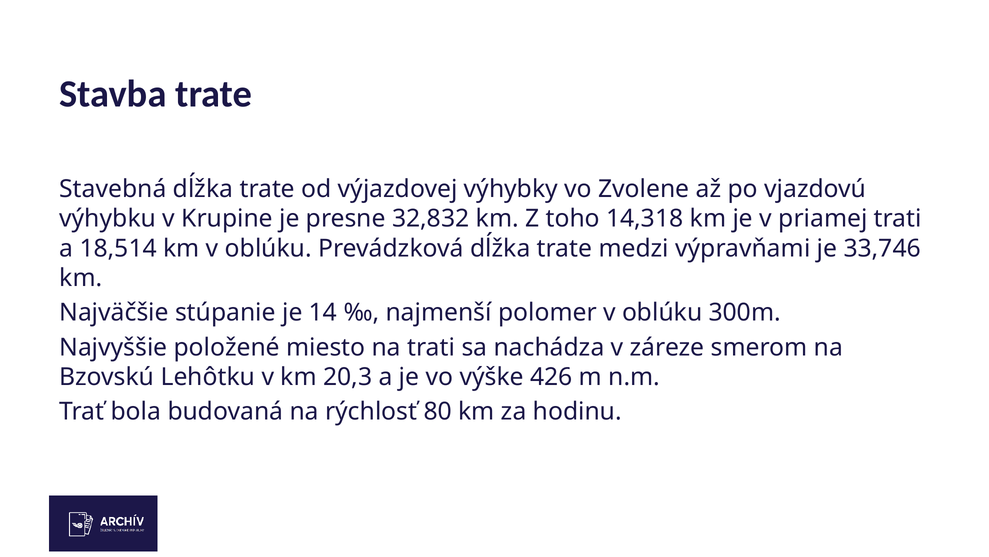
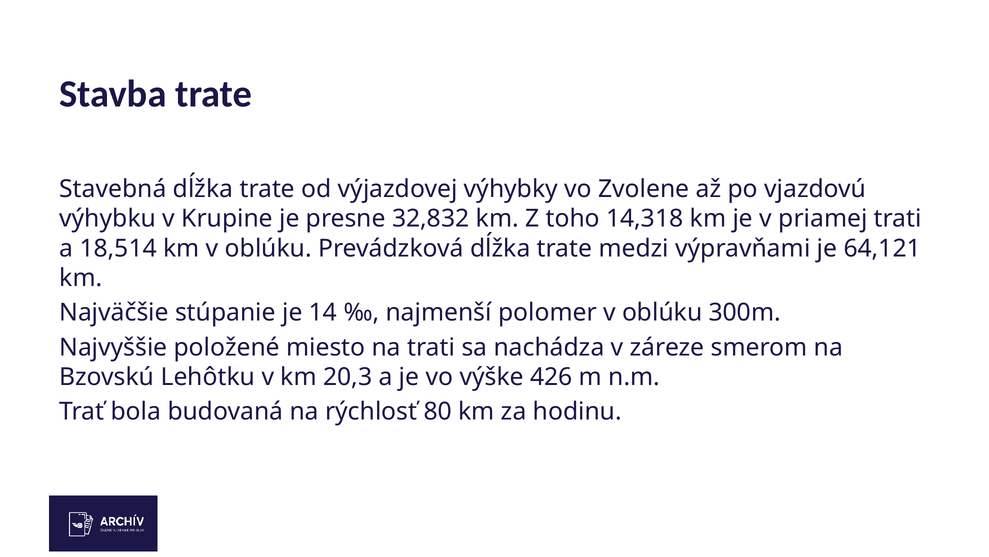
33,746: 33,746 -> 64,121 (882, 248)
